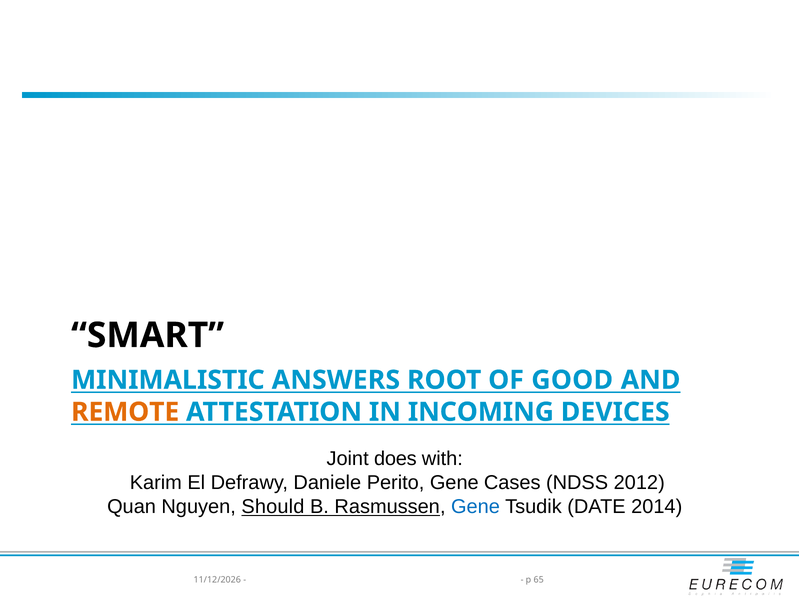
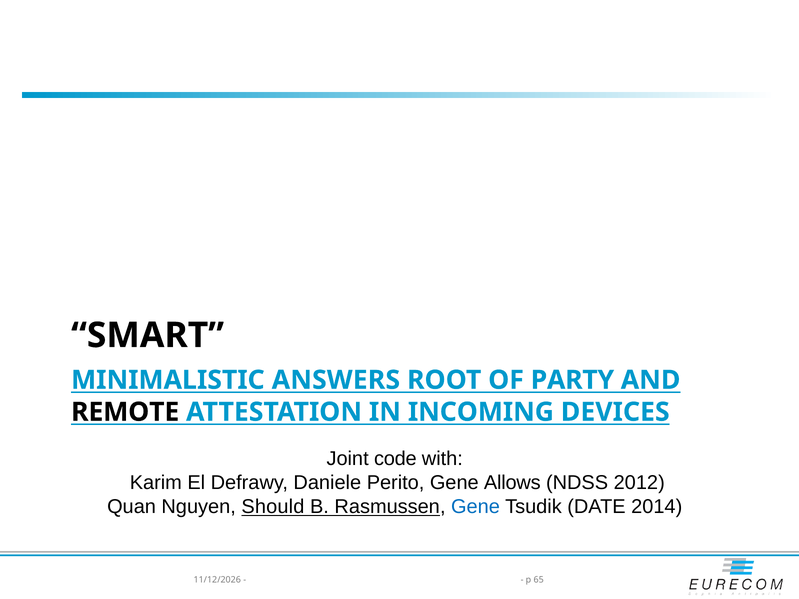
GOOD: GOOD -> PARTY (572, 380)
REMOTE colour: orange -> black (125, 412)
does: does -> code (395, 459)
Cases: Cases -> Allows (512, 483)
